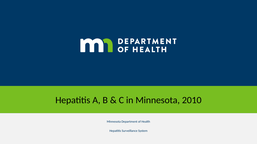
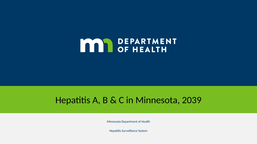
2010: 2010 -> 2039 (192, 101)
